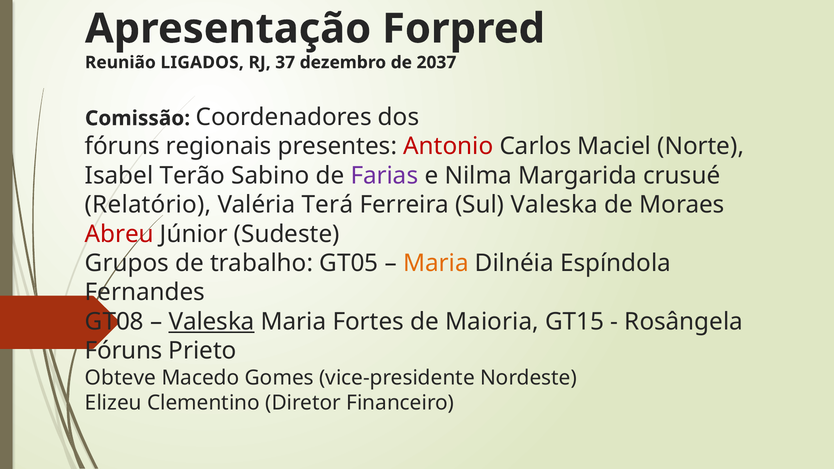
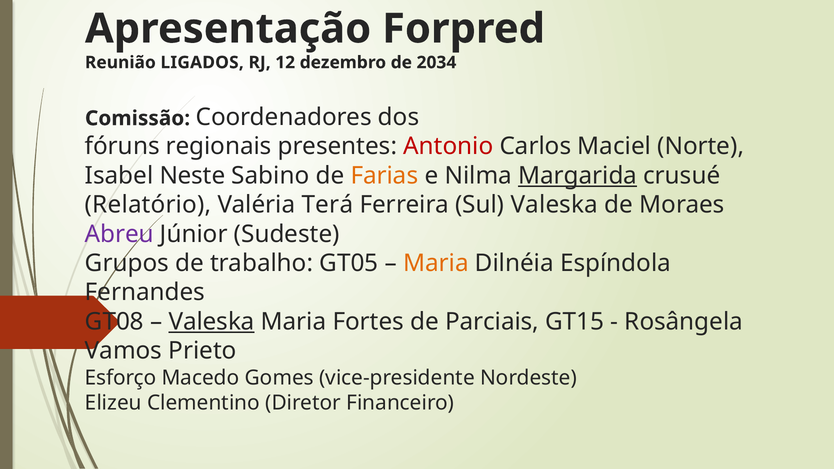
37: 37 -> 12 (285, 63)
2037: 2037 -> 2034 (436, 63)
Terão: Terão -> Neste (192, 176)
Farias colour: purple -> orange (384, 176)
Margarida underline: none -> present (578, 176)
Abreu colour: red -> purple (119, 234)
Maioria: Maioria -> Parciais (492, 322)
Fóruns: Fóruns -> Vamos (124, 351)
Obteve: Obteve -> Esforço (121, 378)
